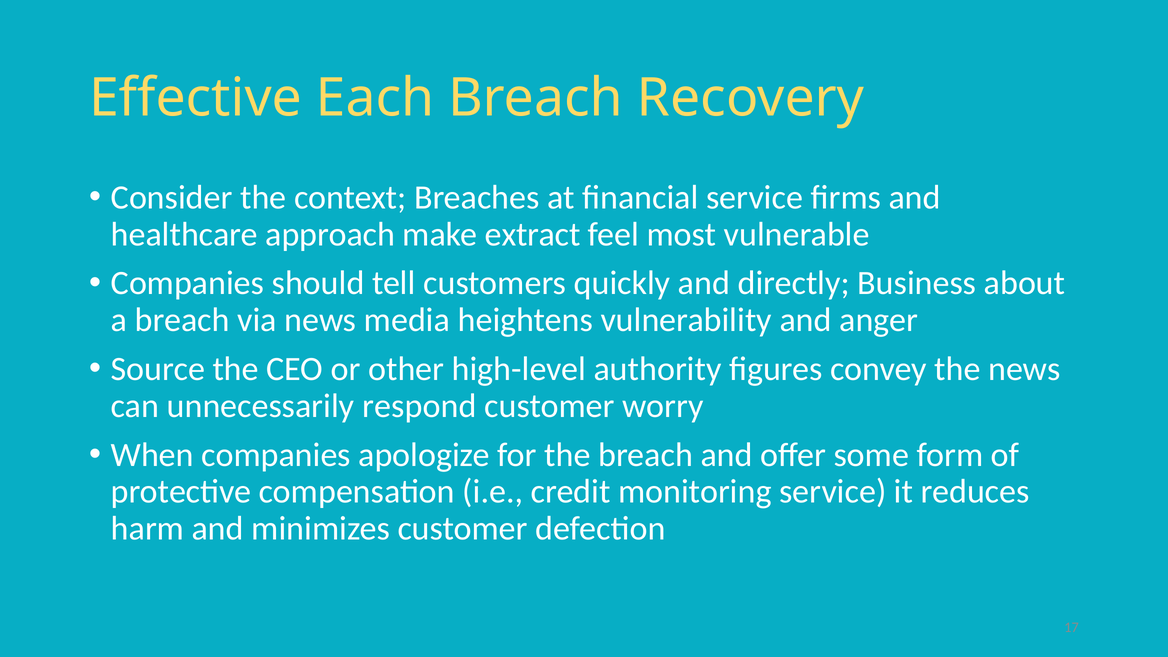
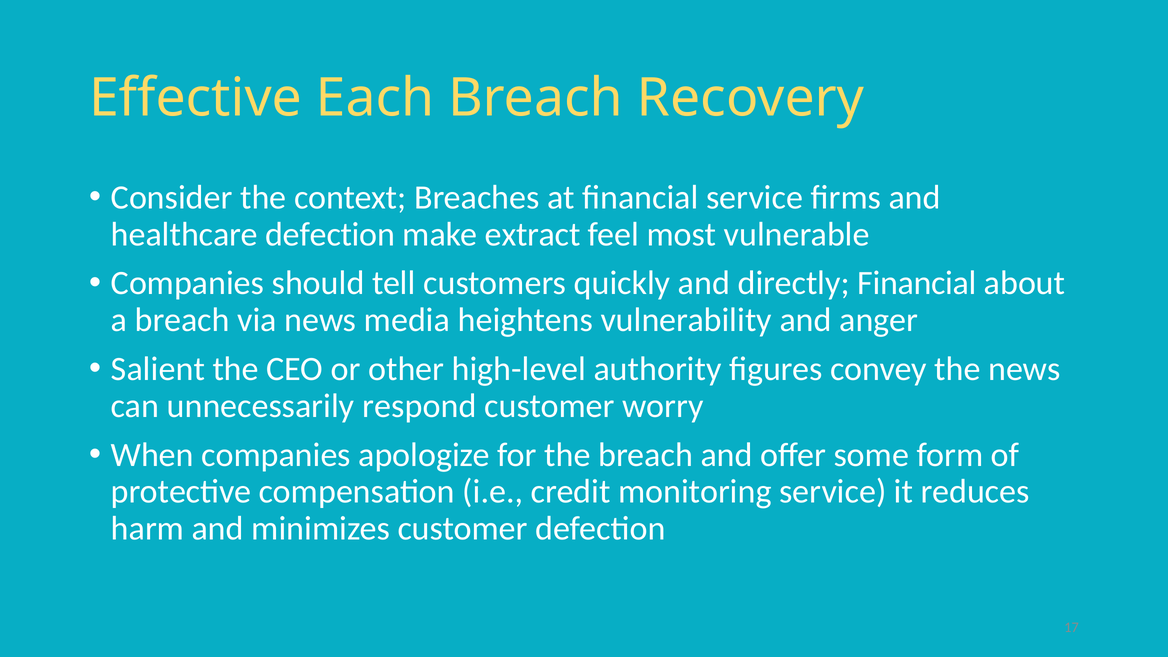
healthcare approach: approach -> defection (330, 234)
directly Business: Business -> Financial (917, 283)
Source: Source -> Salient (158, 369)
